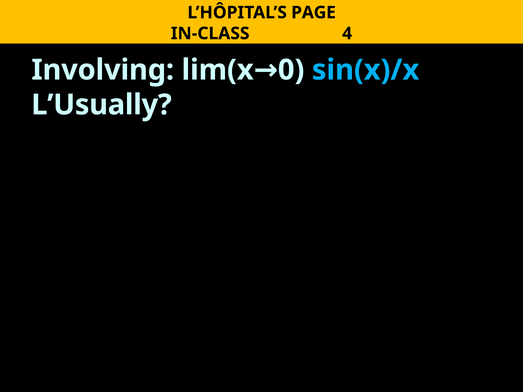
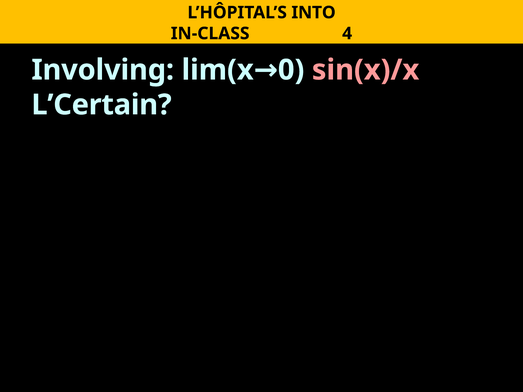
PAGE: PAGE -> INTO (314, 13)
sin(x)/x colour: light blue -> pink (366, 70)
L’Usually: L’Usually -> L’Certain (101, 105)
